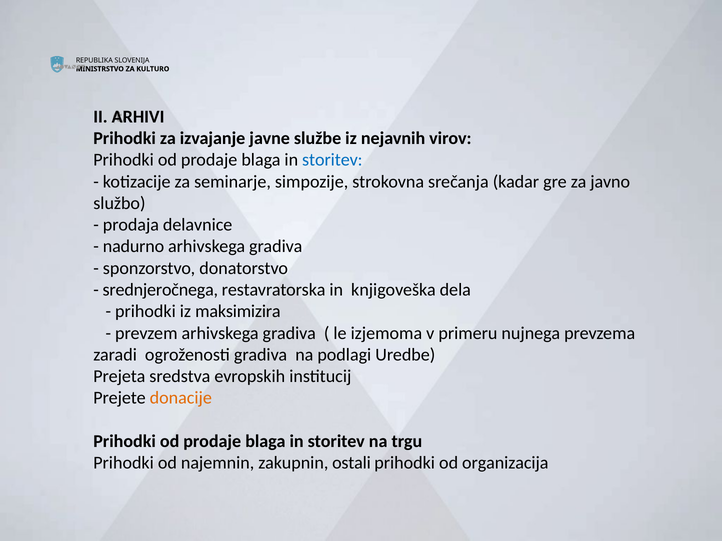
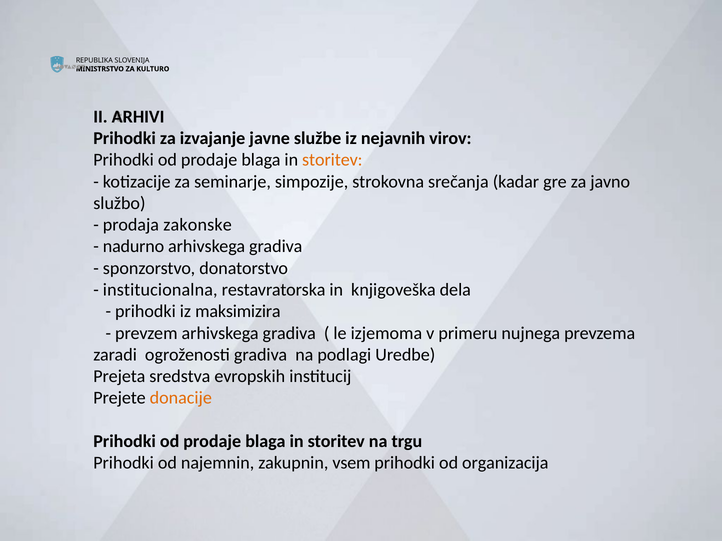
storitev colour: blue -> orange (332, 160)
delavnice: delavnice -> zakonske (198, 225)
srednjeročnega: srednjeročnega -> institucionalna (160, 290)
ostali: ostali -> vsem (351, 463)
